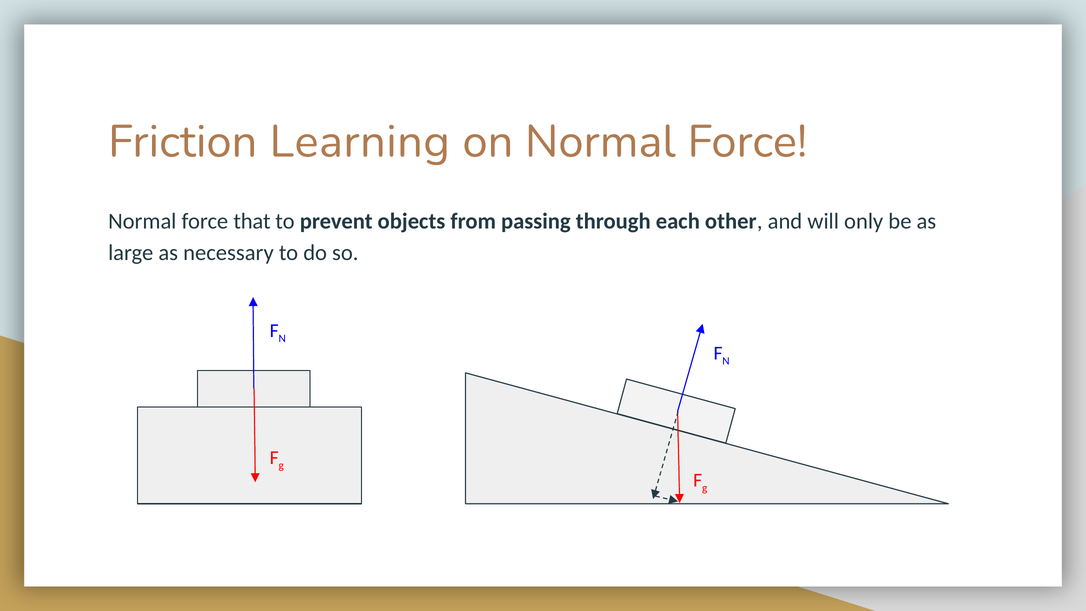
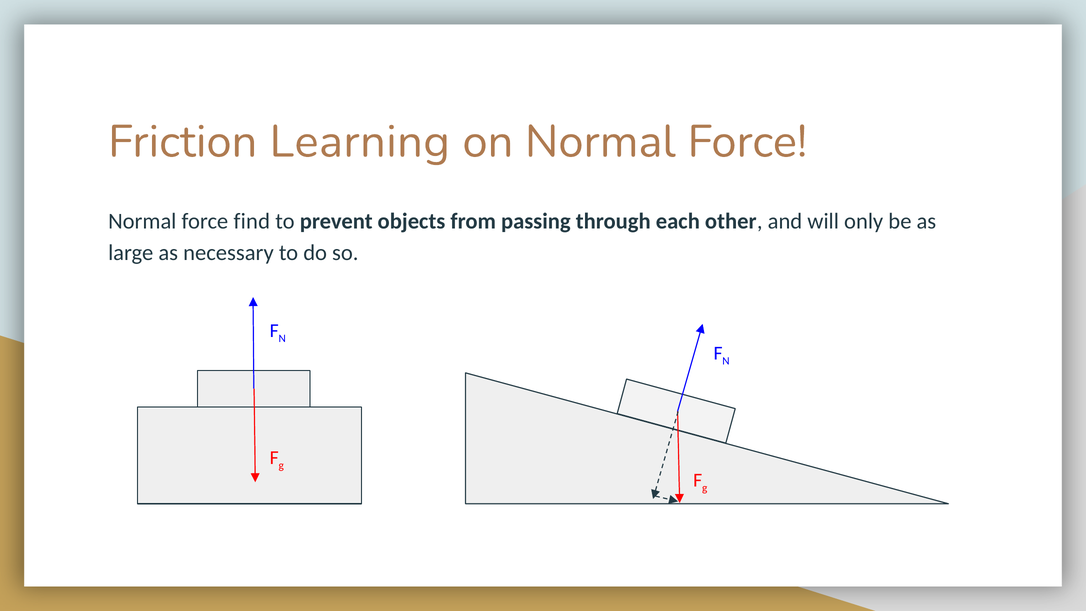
that: that -> find (252, 221)
